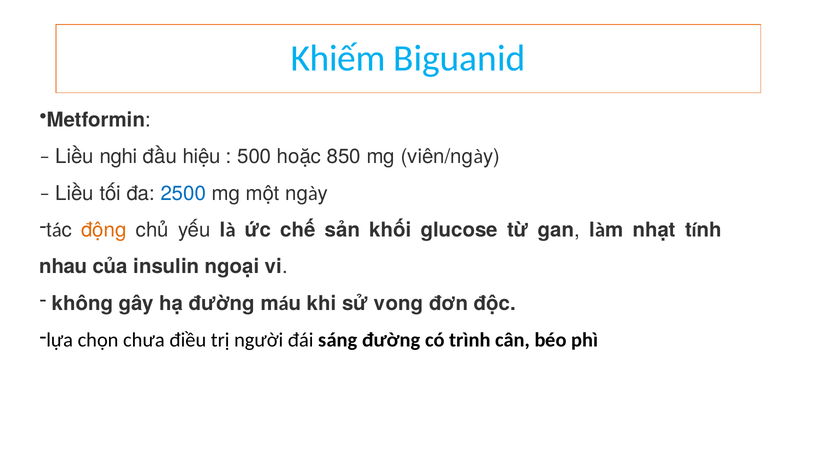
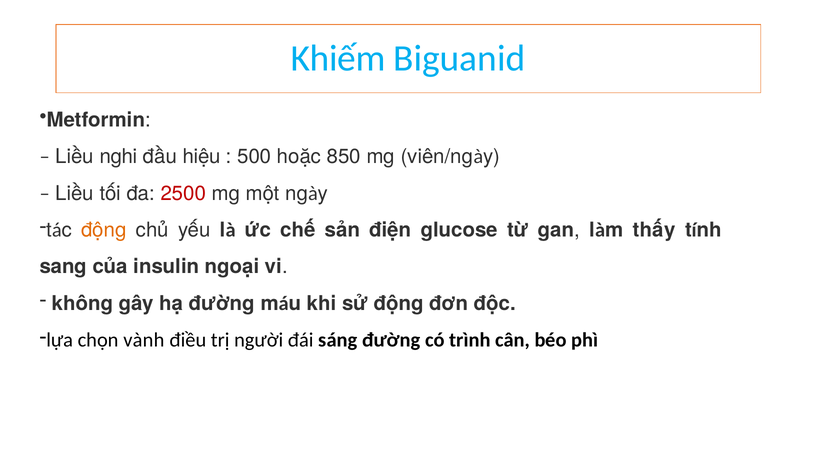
2500 colour: blue -> red (183, 194)
khối: khối -> điện (390, 230)
nhạt: nhạt -> thấy (654, 230)
nhau: nhau -> sang (63, 267)
sử vong: vong -> động (399, 304)
chưa: chưa -> vành (144, 341)
